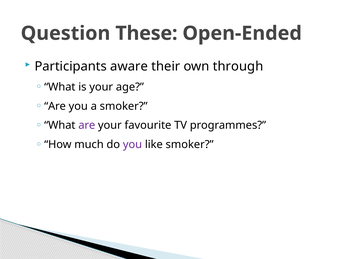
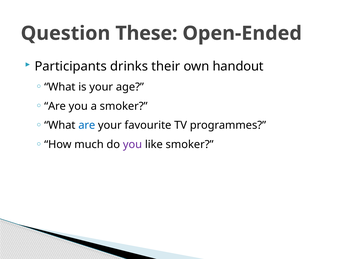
aware: aware -> drinks (129, 66)
through: through -> handout (238, 66)
are colour: purple -> blue (87, 126)
